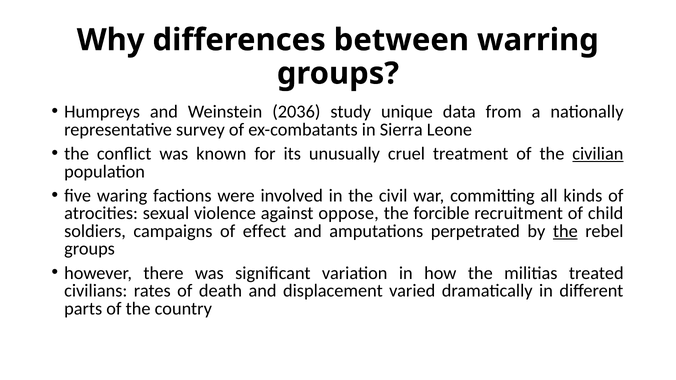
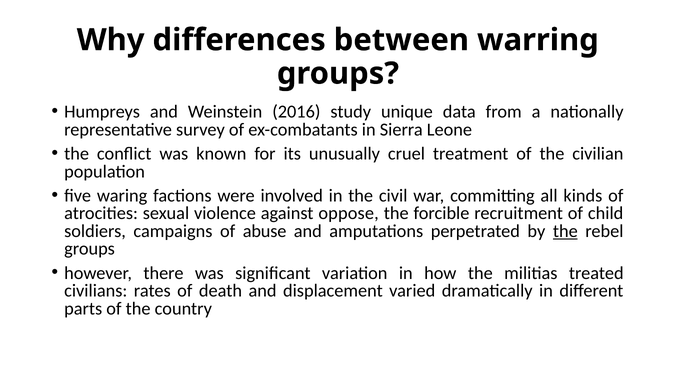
2036: 2036 -> 2016 (296, 112)
civilian underline: present -> none (598, 154)
effect: effect -> abuse (265, 231)
